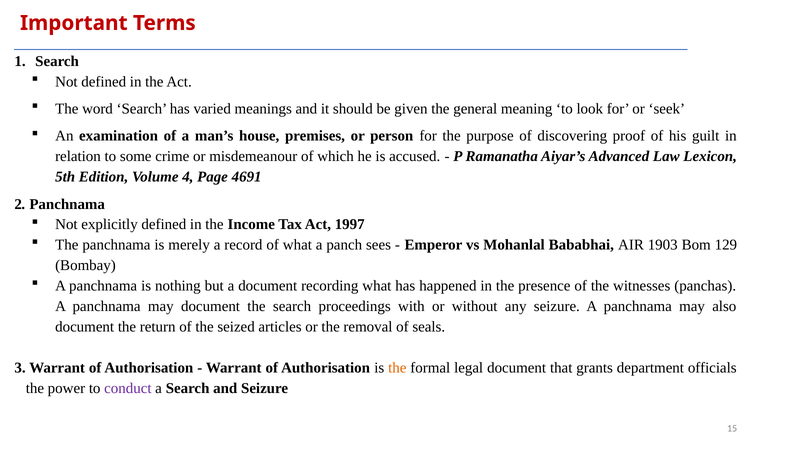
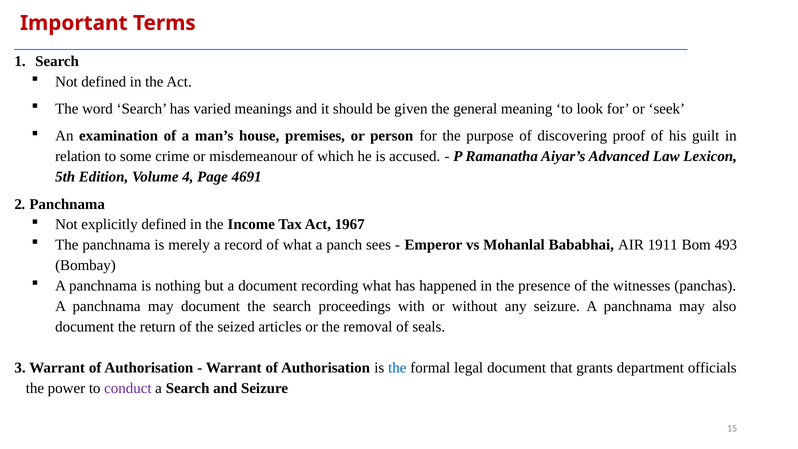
1997: 1997 -> 1967 (350, 224)
1903: 1903 -> 1911 (663, 245)
129: 129 -> 493 (726, 245)
the colour: orange -> blue (397, 368)
